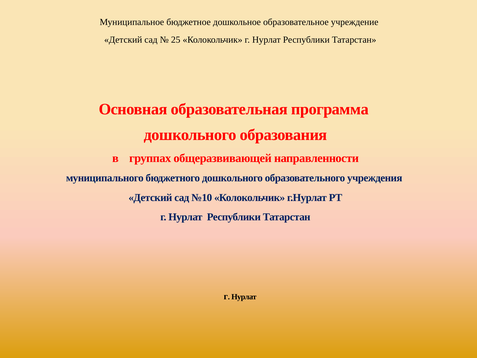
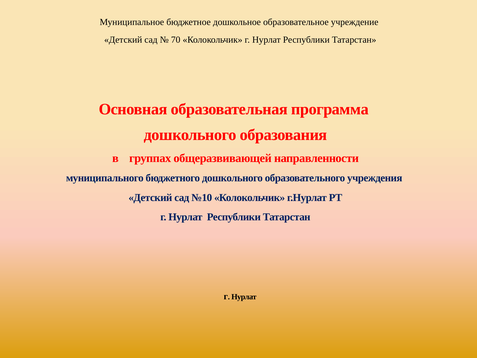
25: 25 -> 70 (176, 40)
